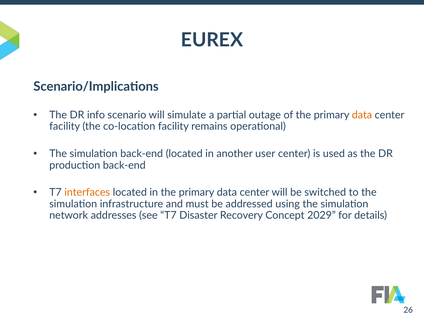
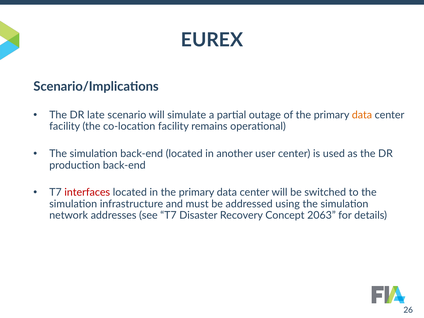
info: info -> late (96, 115)
interfaces colour: orange -> red (87, 192)
2029: 2029 -> 2063 (321, 215)
